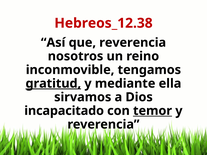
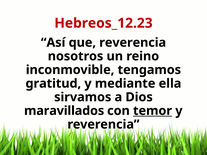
Hebreos_12.38: Hebreos_12.38 -> Hebreos_12.23 (103, 23)
gratitud underline: present -> none (53, 84)
incapacitado: incapacitado -> maravillados (64, 111)
